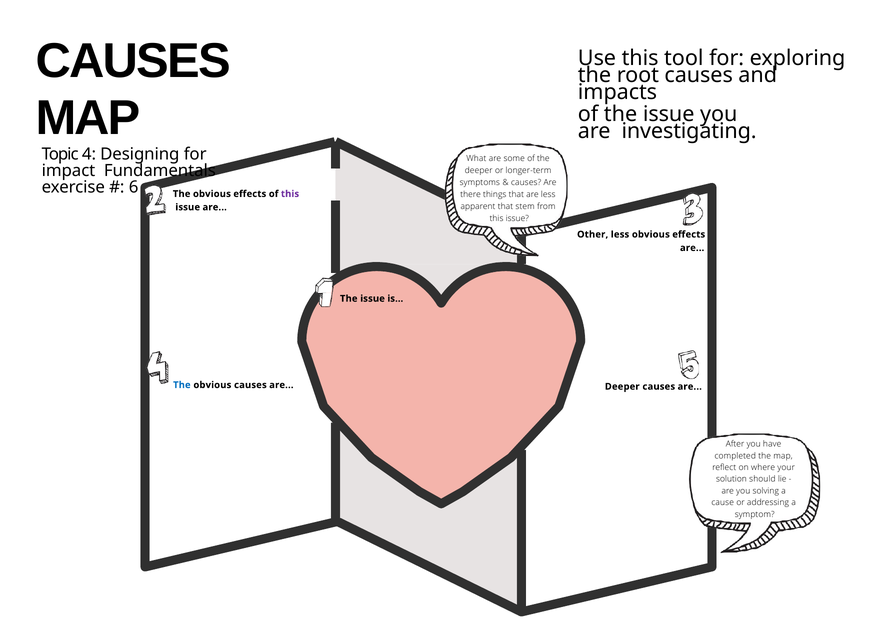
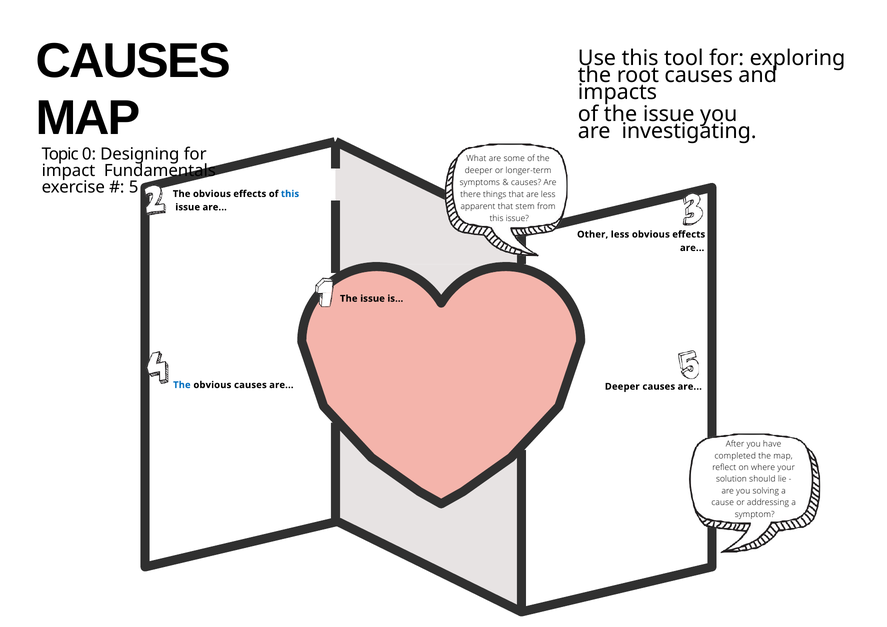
4: 4 -> 0 (89, 154)
6: 6 -> 5 (134, 187)
this colour: purple -> blue (290, 194)
